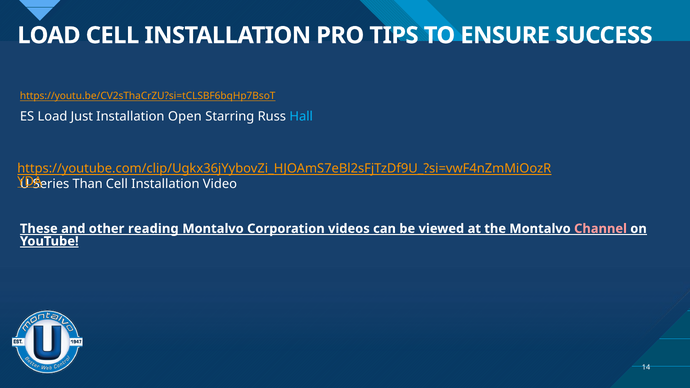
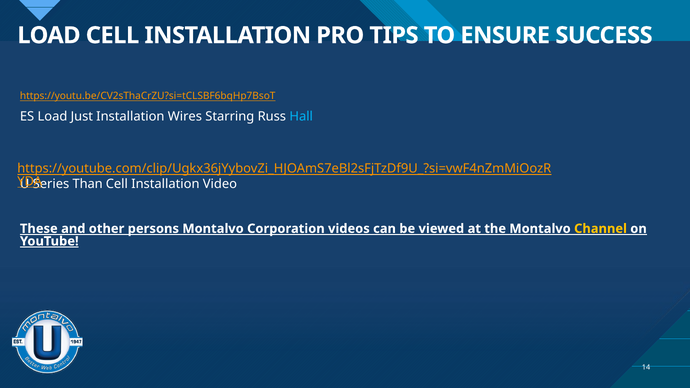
Open: Open -> Wires (185, 117)
reading: reading -> persons (153, 229)
Channel colour: pink -> yellow (600, 229)
